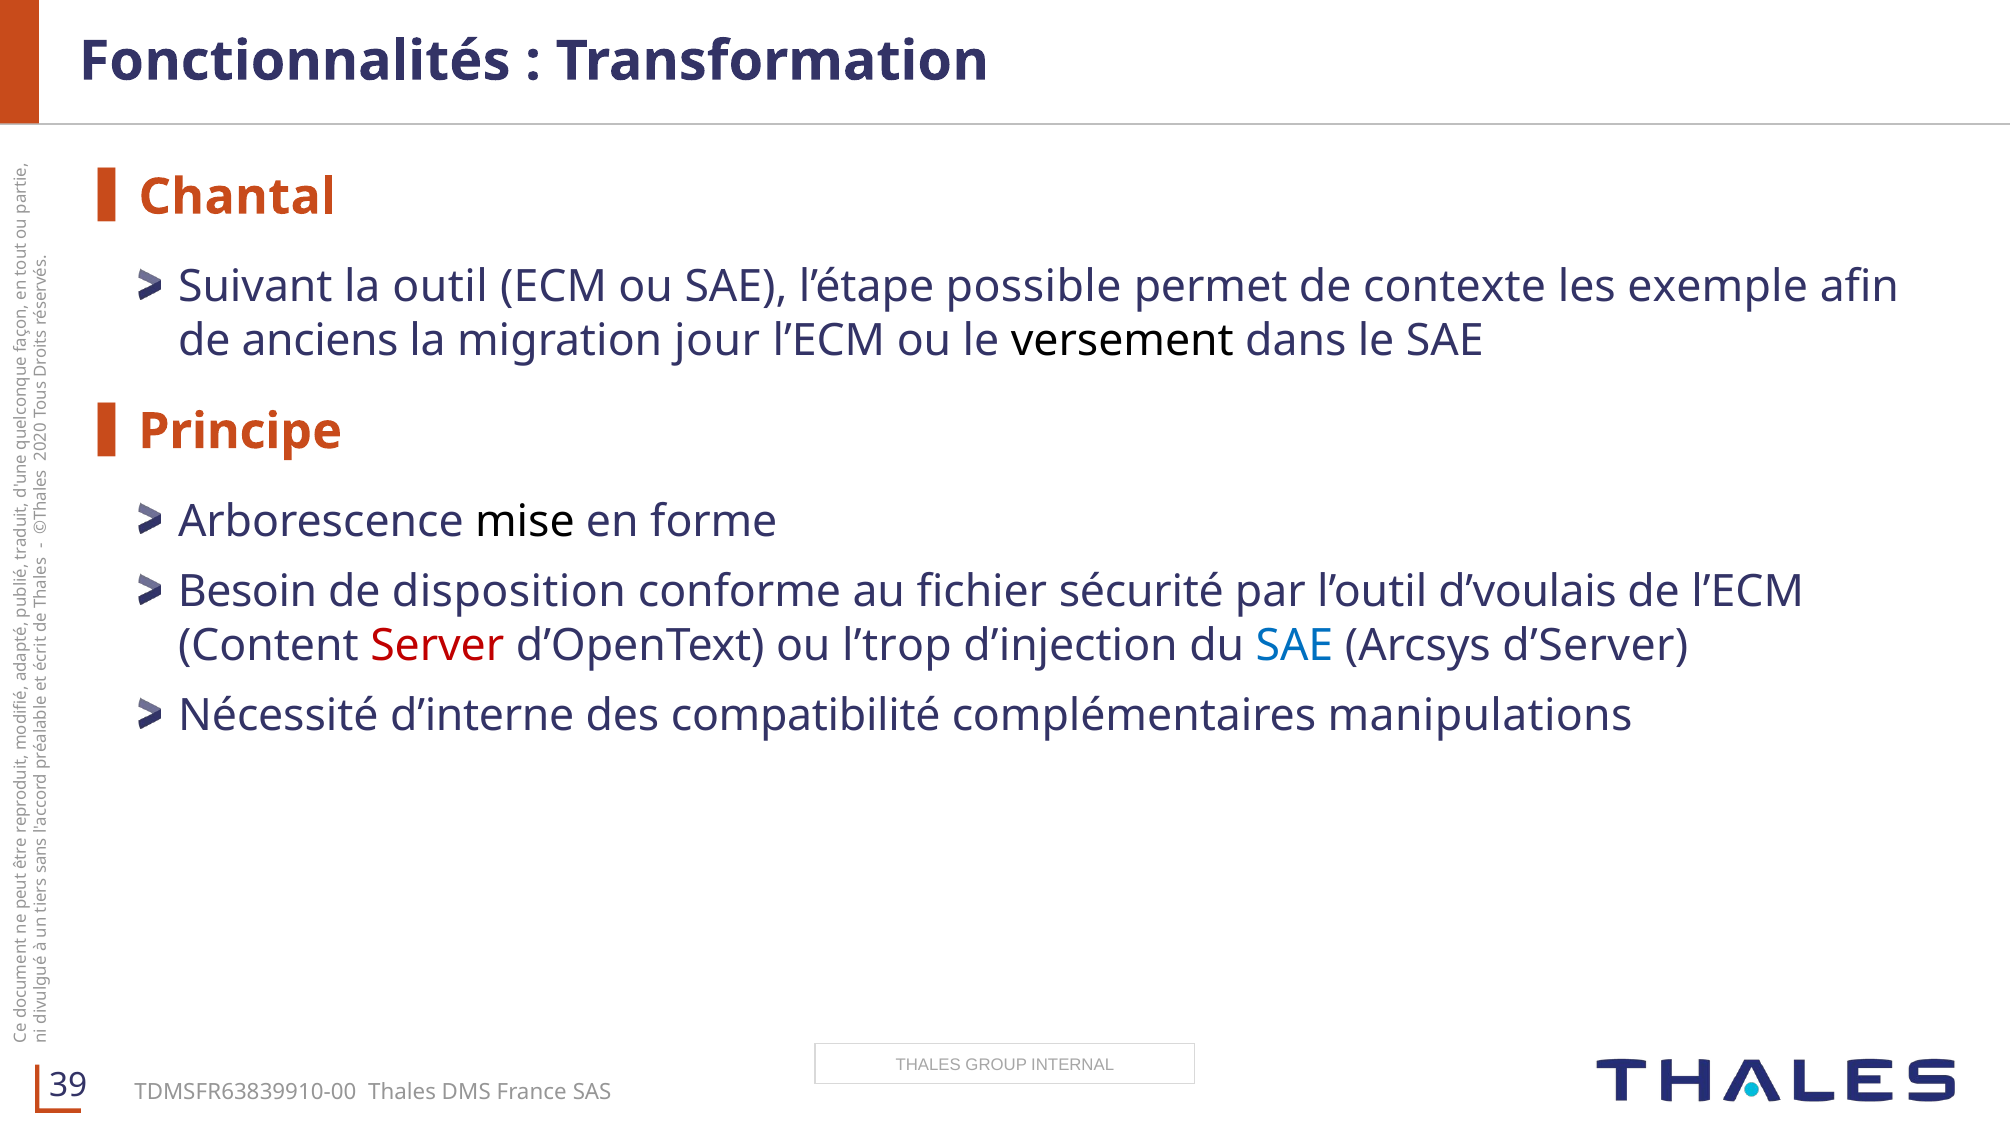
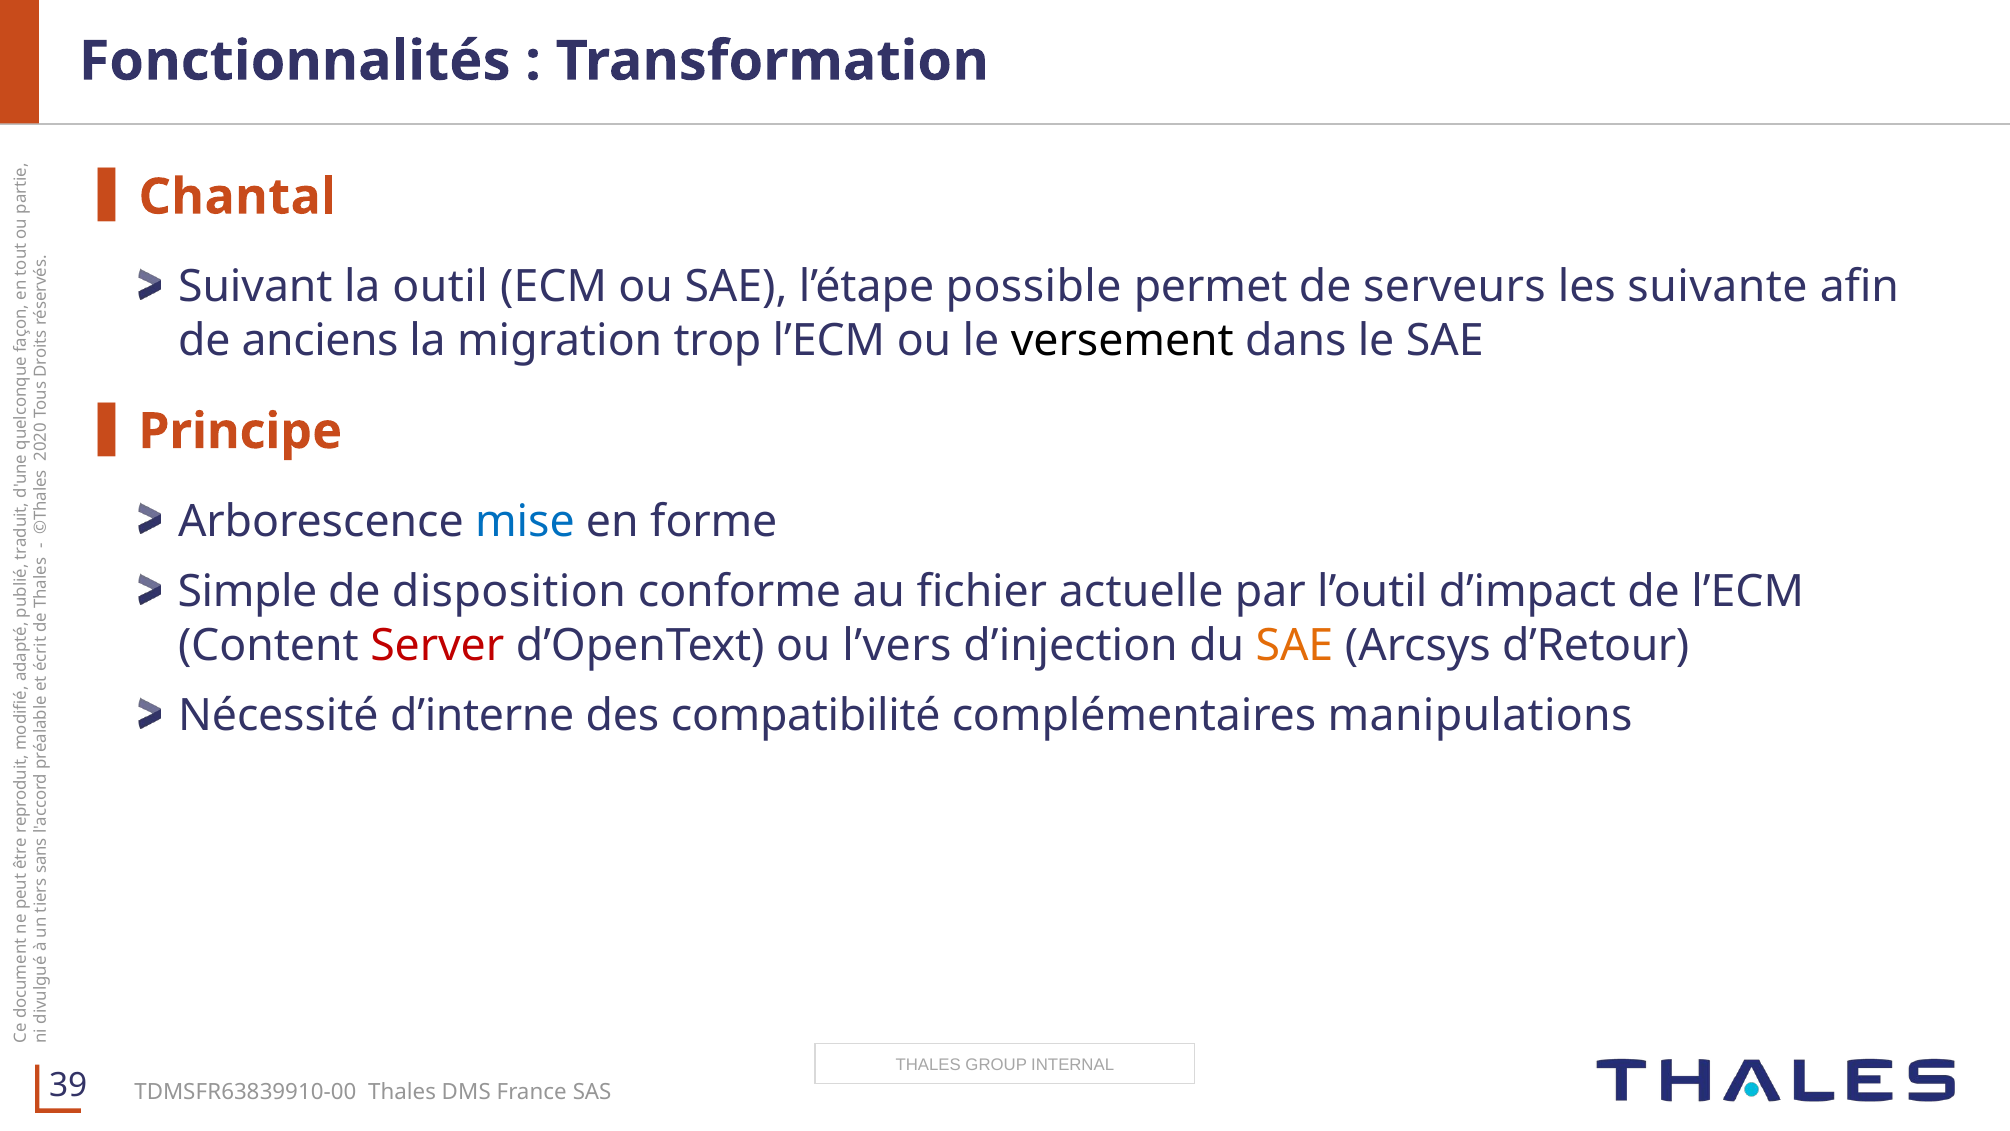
contexte: contexte -> serveurs (1454, 287)
exemple: exemple -> suivante (1718, 287)
jour: jour -> trop (718, 341)
mise colour: black -> blue (525, 521)
Besoin: Besoin -> Simple (247, 592)
sécurité: sécurité -> actuelle (1141, 592)
d’voulais: d’voulais -> d’impact (1527, 592)
l’trop: l’trop -> l’vers (897, 645)
SAE colour: blue -> orange (1294, 645)
d’Server: d’Server -> d’Retour (1596, 645)
